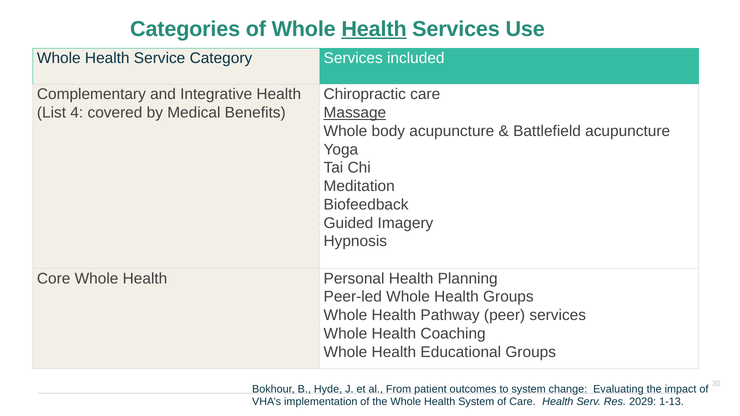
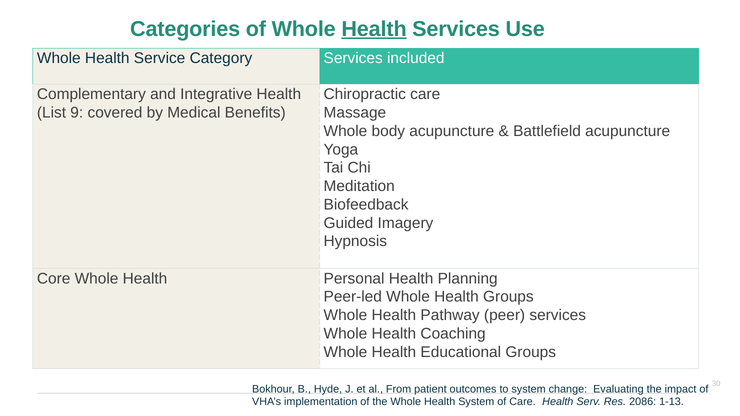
4: 4 -> 9 (77, 113)
Massage underline: present -> none (355, 113)
2029: 2029 -> 2086 (643, 402)
